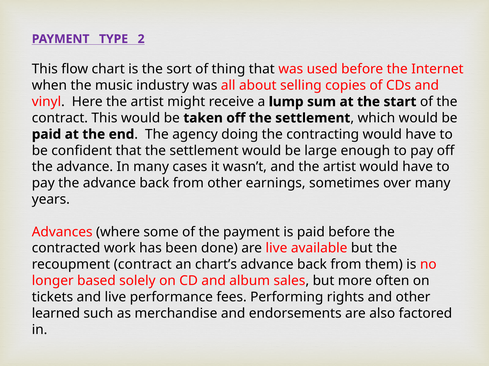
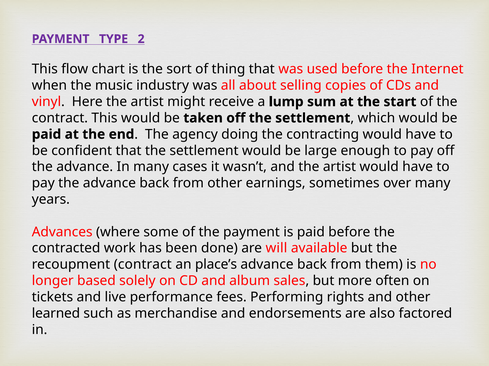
are live: live -> will (276, 249)
chart’s: chart’s -> place’s (216, 265)
